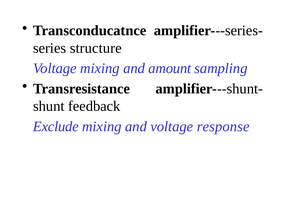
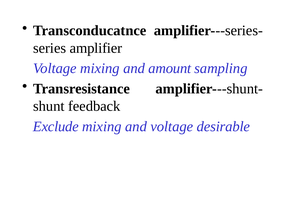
structure: structure -> amplifier (96, 48)
response: response -> desirable (223, 126)
